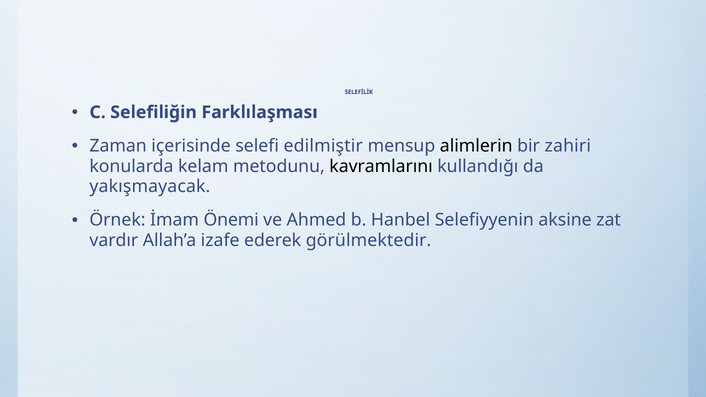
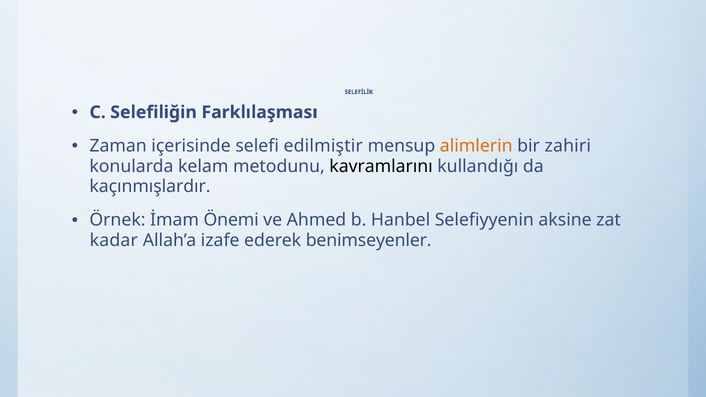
alimlerin colour: black -> orange (476, 146)
yakışmayacak: yakışmayacak -> kaçınmışlardır (150, 186)
vardır: vardır -> kadar (114, 240)
görülmektedir: görülmektedir -> benimseyenler (369, 240)
